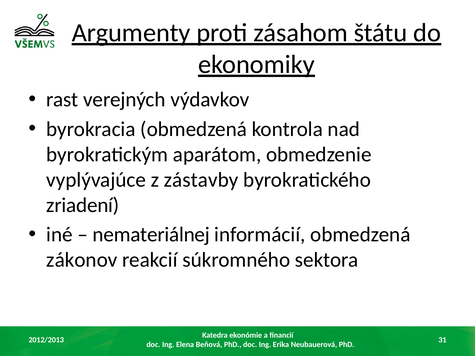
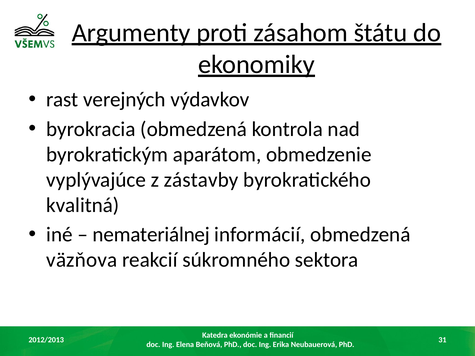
zriadení: zriadení -> kvalitná (83, 205)
zákonov: zákonov -> väzňova (82, 260)
